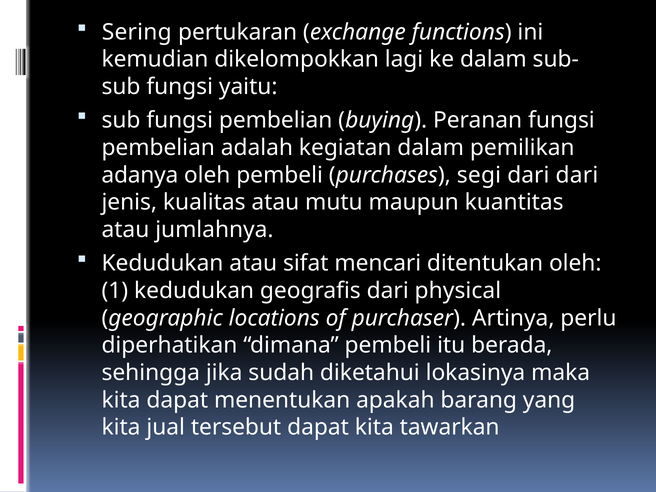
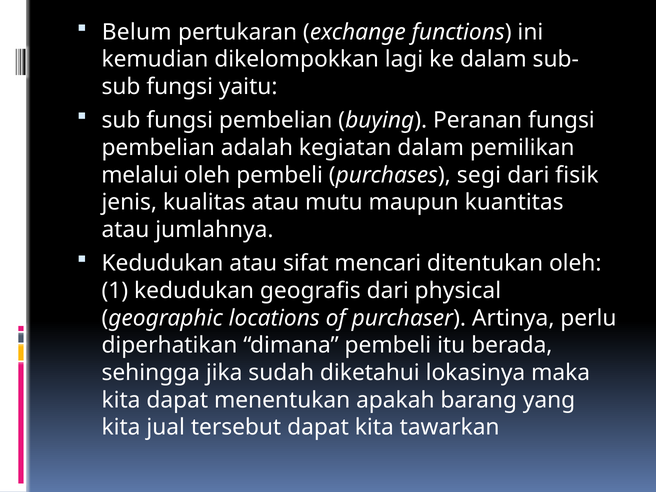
Sering: Sering -> Belum (137, 32)
adanya: adanya -> melalui (140, 175)
dari dari: dari -> fisik (577, 175)
